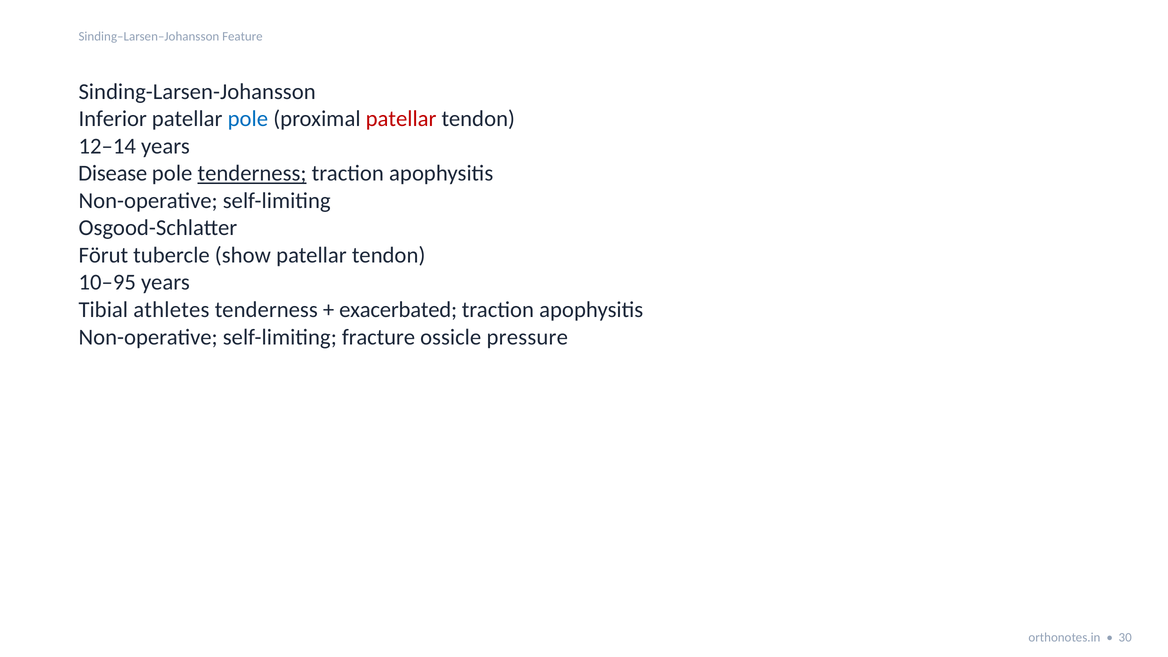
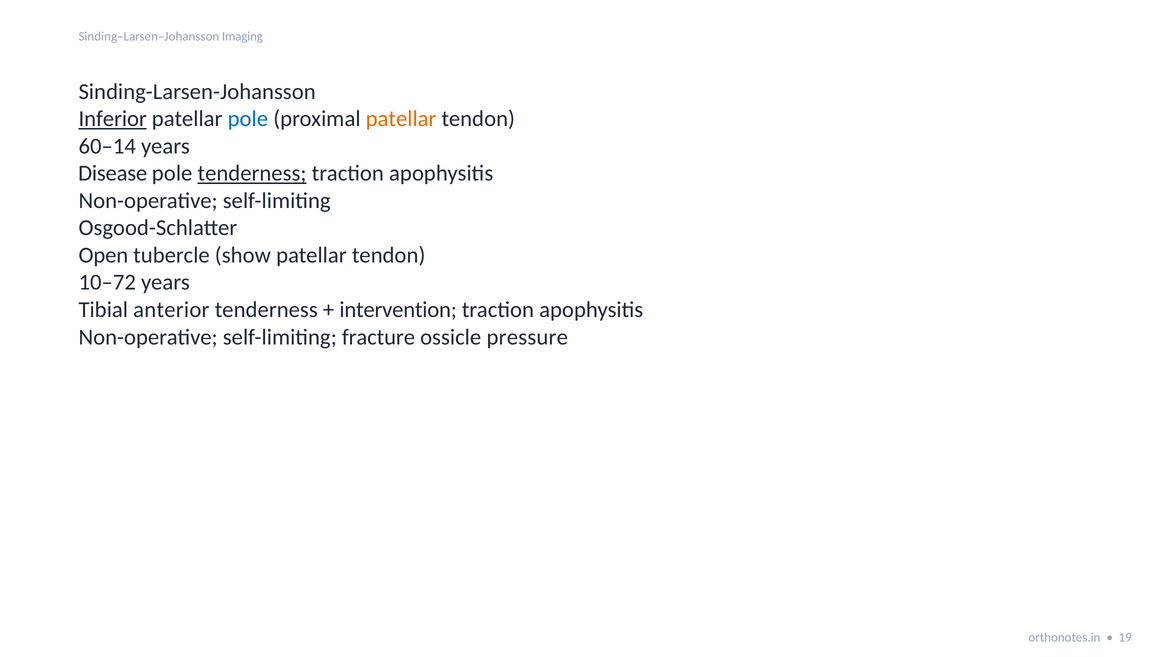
Feature: Feature -> Imaging (242, 36)
Inferior underline: none -> present (113, 119)
patellar colour: red -> orange (401, 119)
12–14: 12–14 -> 60–14 (107, 146)
Förut: Förut -> Open (103, 255)
10–95: 10–95 -> 10–72 (107, 282)
athletes: athletes -> anterior (171, 310)
exacerbated: exacerbated -> intervention (398, 310)
30: 30 -> 19 (1125, 637)
